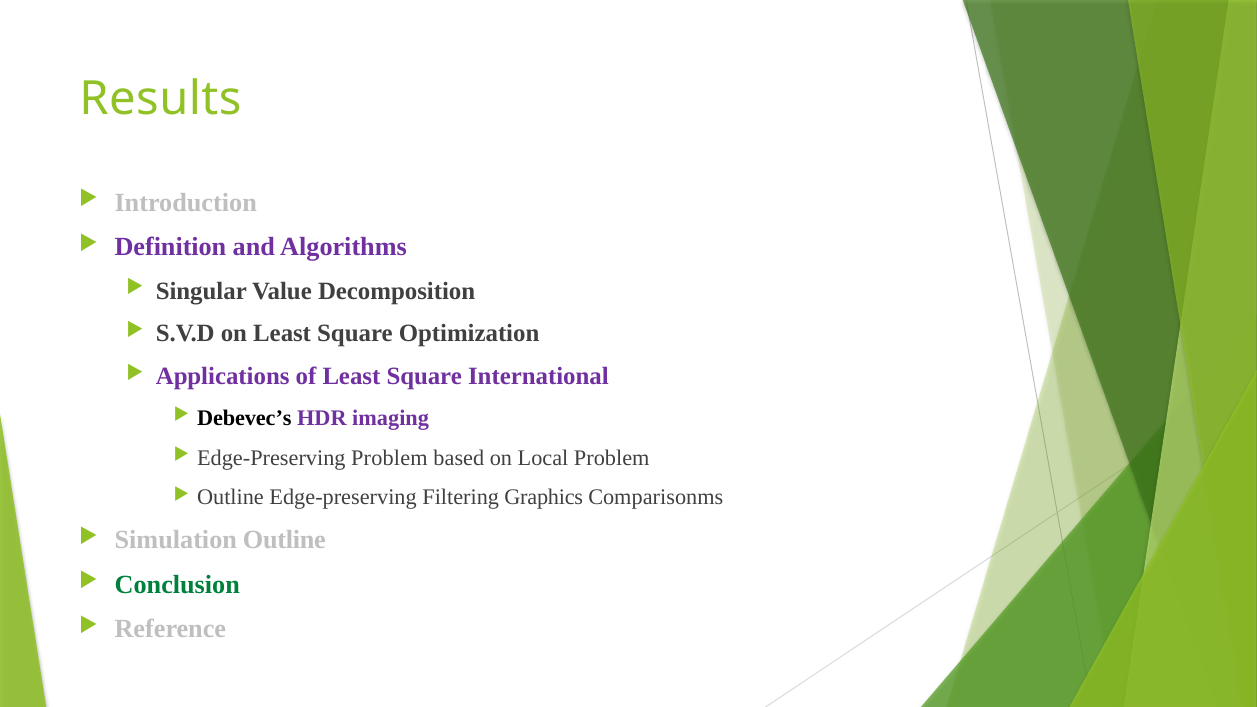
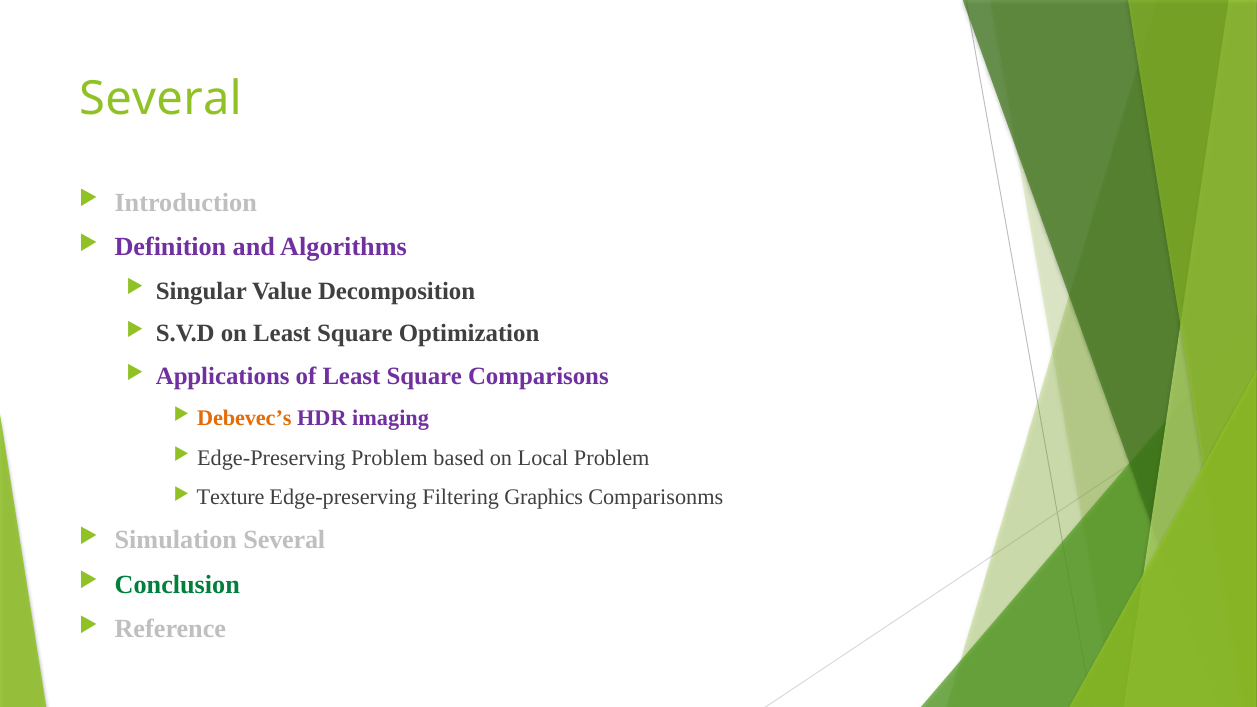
Results: Results -> Several (161, 99)
International: International -> Comparisons (538, 377)
Debevec’s colour: black -> orange (244, 418)
Outline: Outline -> Texture (231, 498)
Simulation Outline: Outline -> Several (284, 540)
